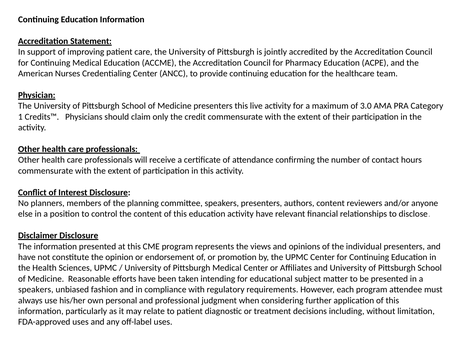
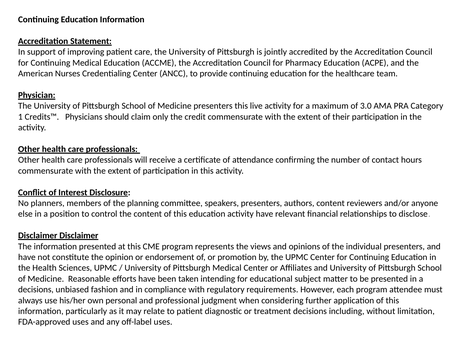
Disclaimer Disclosure: Disclosure -> Disclaimer (79, 236)
speakers: speakers -> decisions (36, 290)
